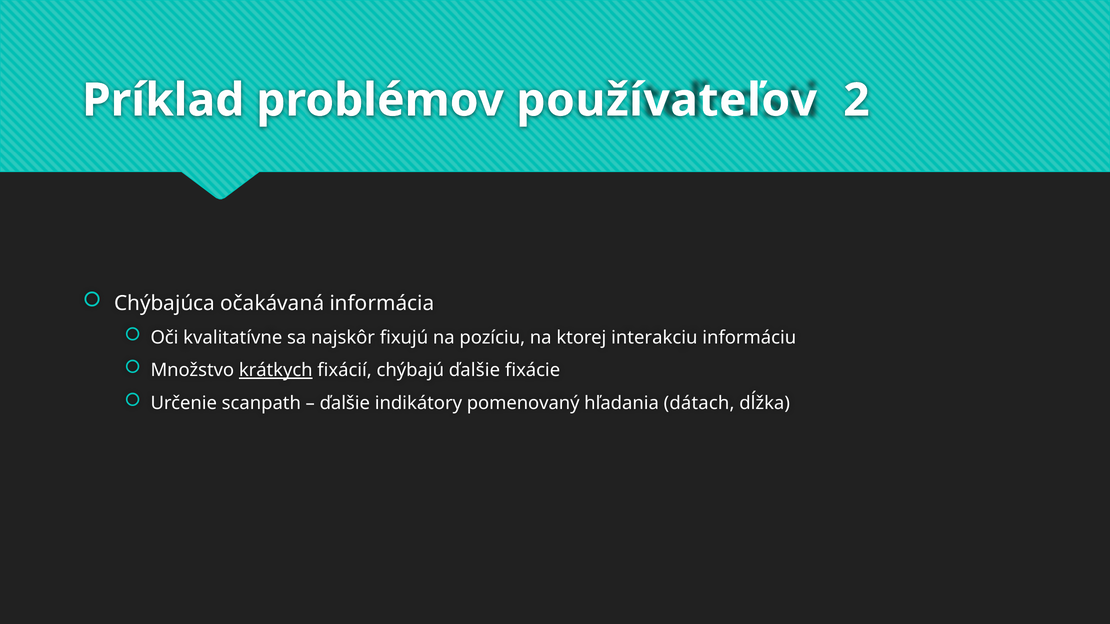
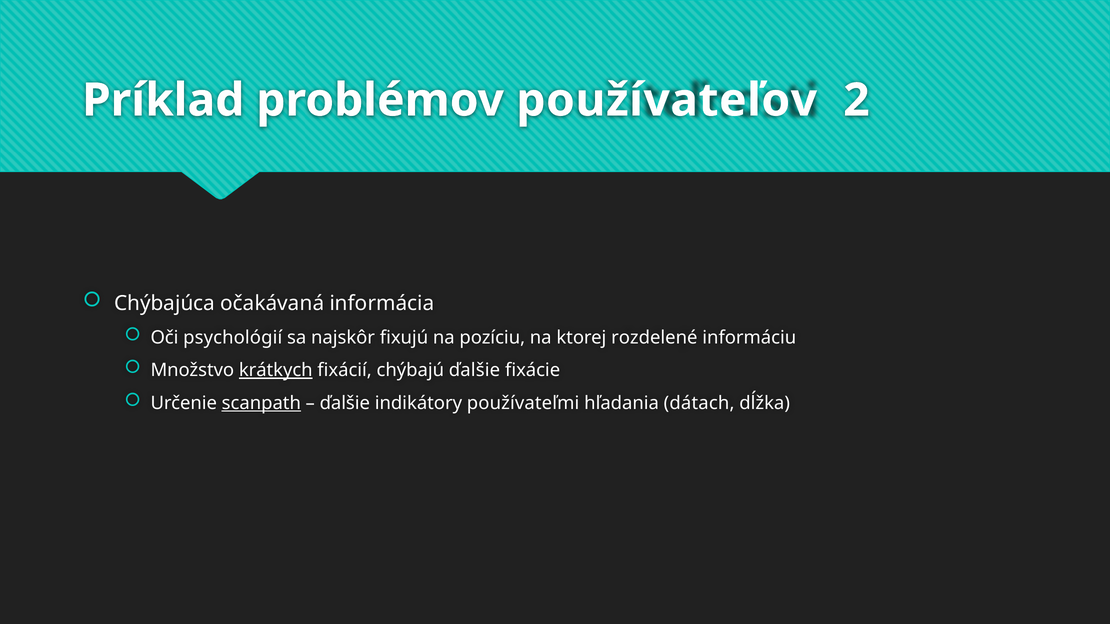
kvalitatívne: kvalitatívne -> psychológií (233, 338)
interakciu: interakciu -> rozdelené (654, 338)
scanpath underline: none -> present (261, 403)
pomenovaný: pomenovaný -> používateľmi (523, 403)
